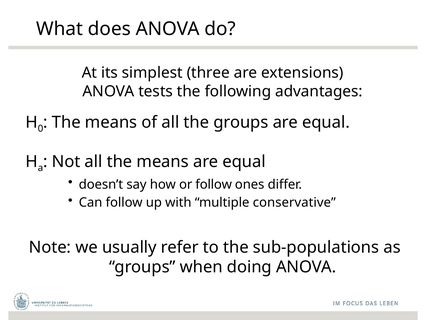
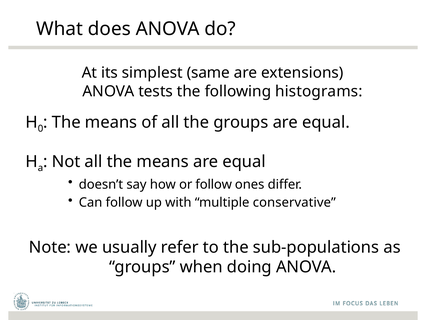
three: three -> same (208, 73)
advantages: advantages -> histograms (319, 91)
